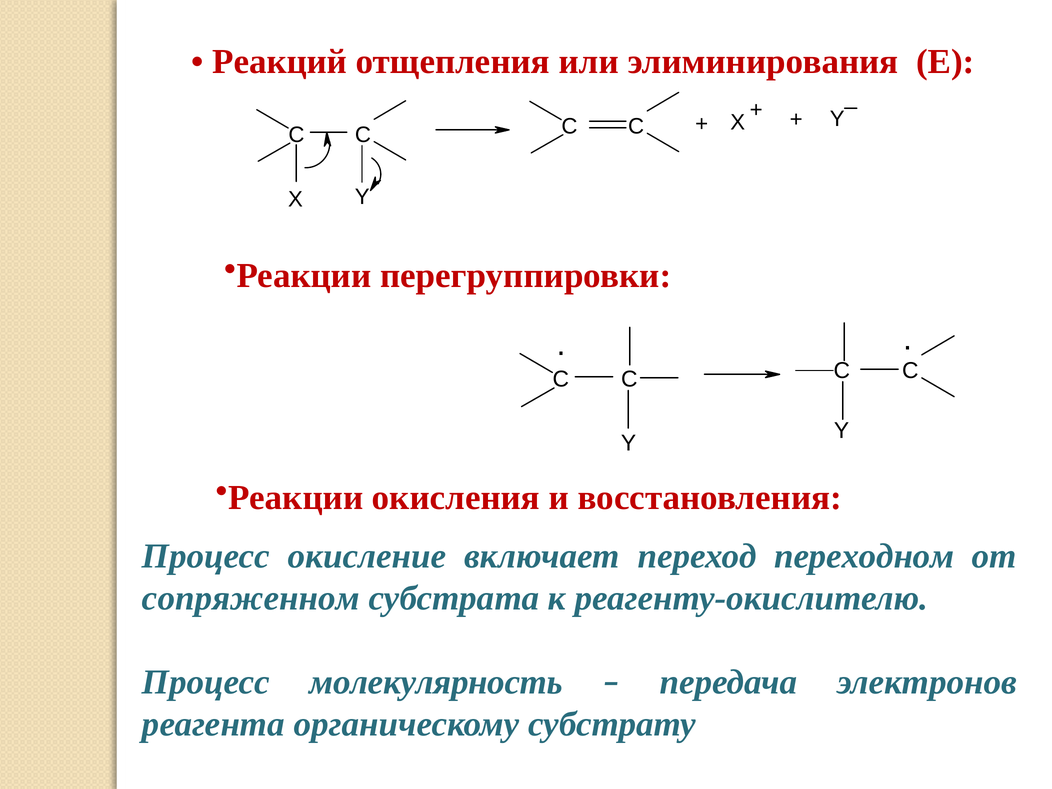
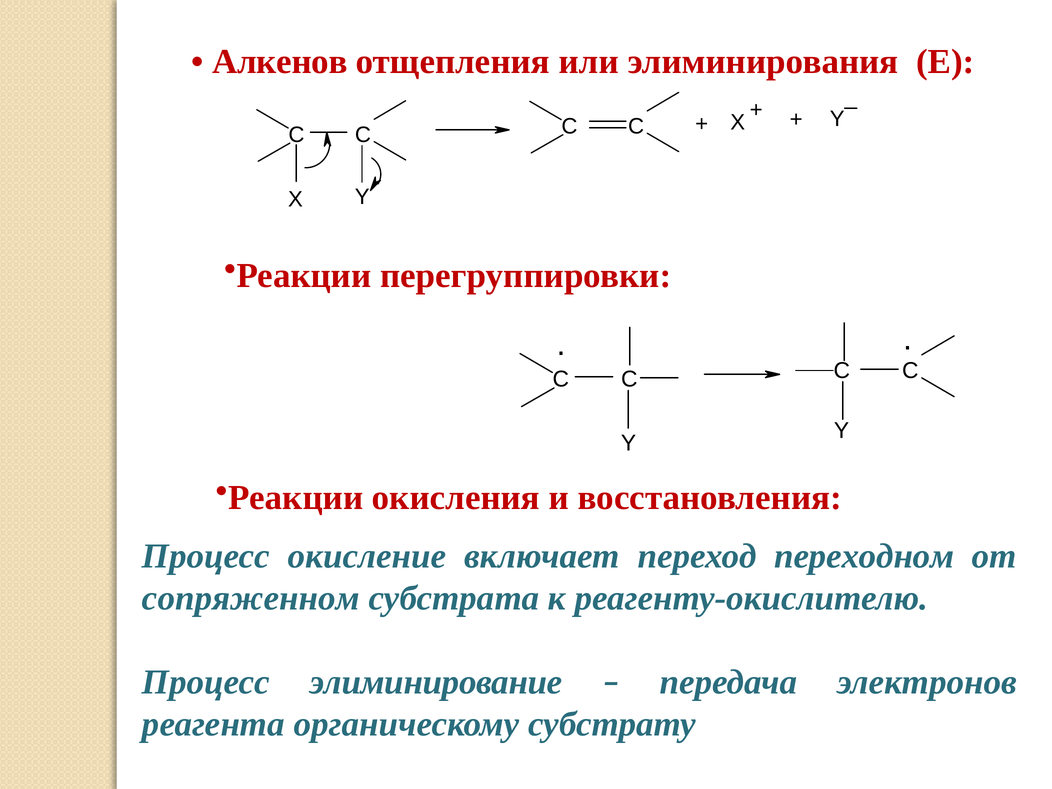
Реакций: Реакций -> Алкенов (280, 62)
молекулярность: молекулярность -> элиминирование (436, 682)
